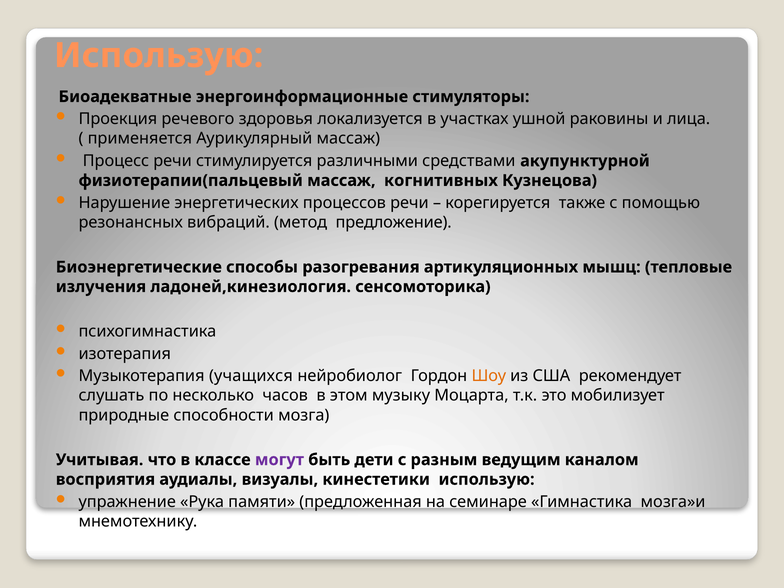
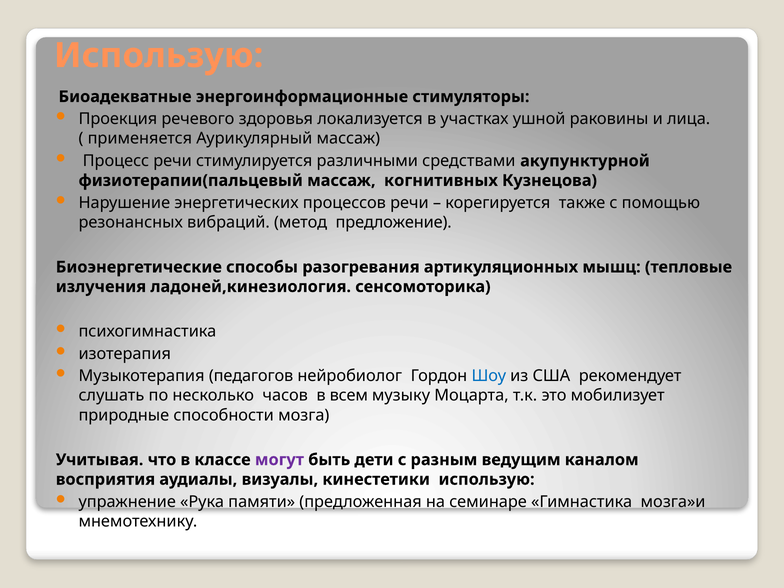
учащихся: учащихся -> педагогов (251, 376)
Шоу colour: orange -> blue (489, 376)
этом: этом -> всем (349, 396)
